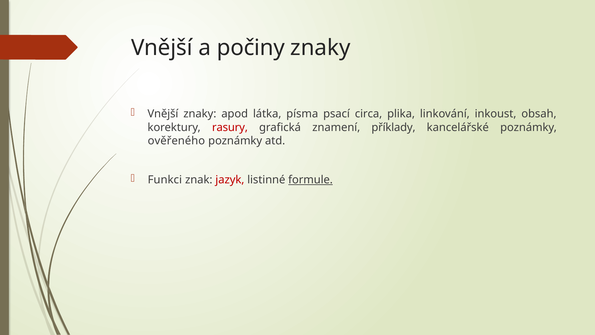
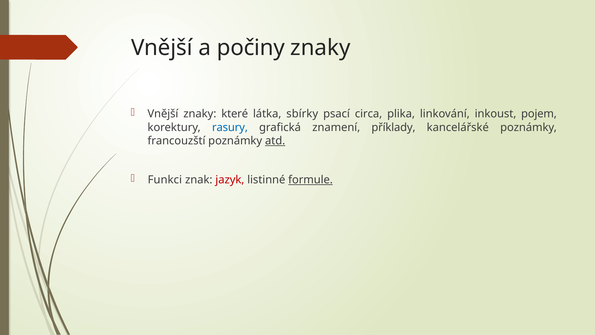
apod: apod -> které (235, 114)
písma: písma -> sbírky (302, 114)
obsah: obsah -> pojem (539, 114)
rasury colour: red -> blue (230, 127)
ověřeného: ověřeného -> francouzští (176, 141)
atd underline: none -> present (275, 141)
